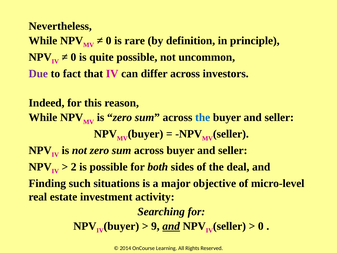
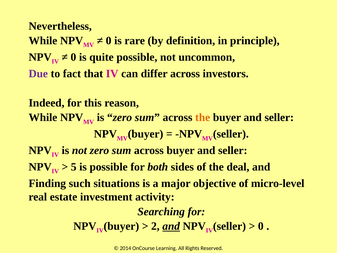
the colour: blue -> orange (203, 117)
2: 2 -> 5 (74, 167)
9: 9 -> 2 (155, 226)
